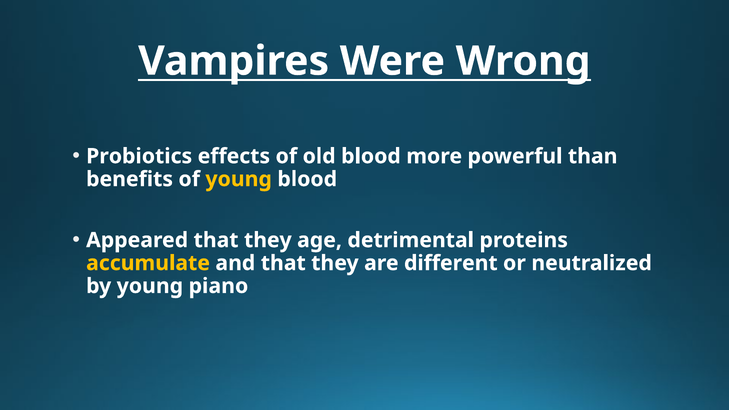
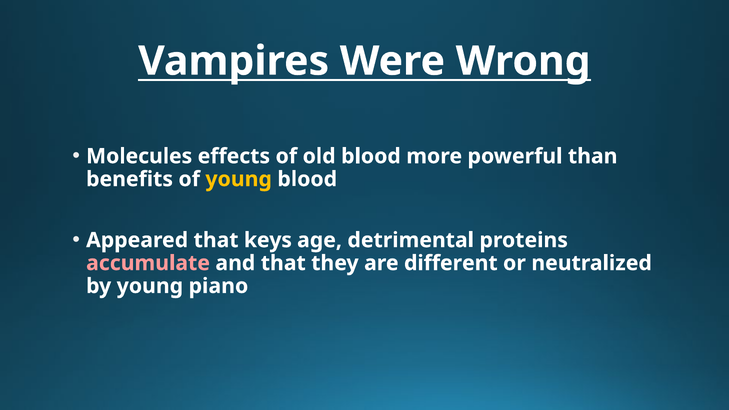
Probiotics: Probiotics -> Molecules (139, 156)
Appeared that they: they -> keys (268, 240)
accumulate colour: yellow -> pink (148, 263)
